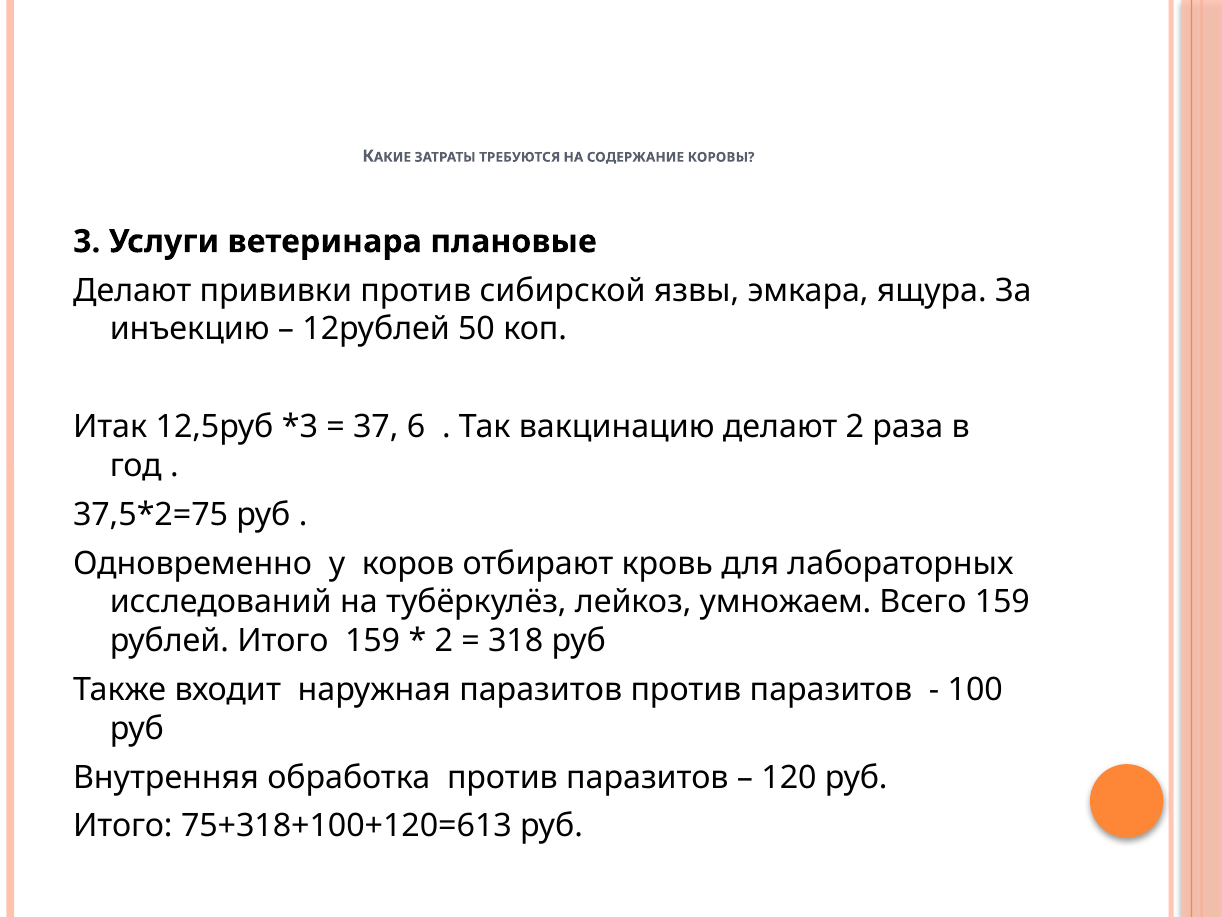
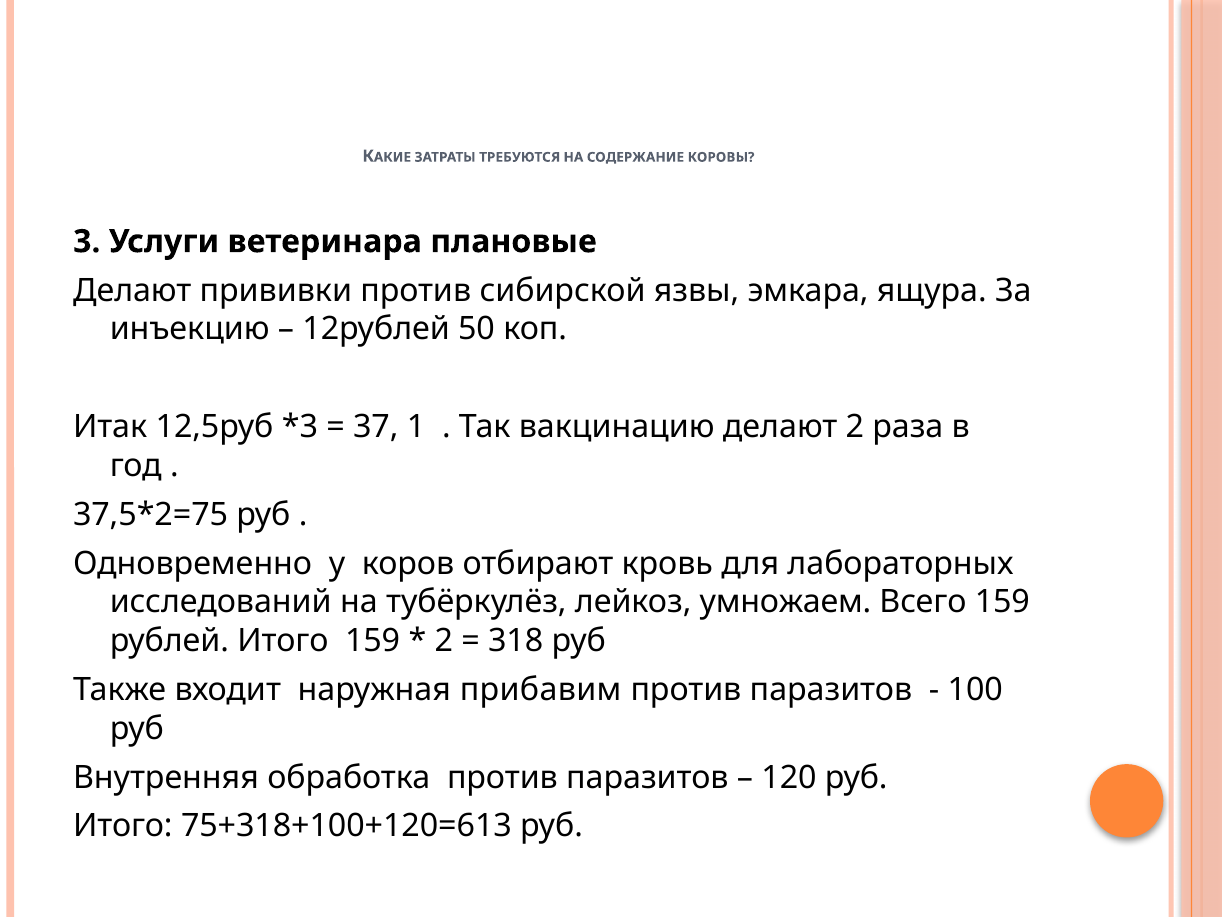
6: 6 -> 1 (416, 427)
наружная паразитов: паразитов -> прибавим (541, 689)
